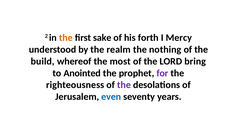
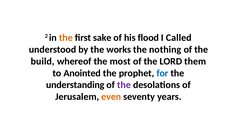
forth: forth -> flood (148, 38)
Mercy: Mercy -> Called (179, 38)
realm: realm -> works (119, 50)
bring: bring -> them (195, 61)
for colour: purple -> blue (162, 73)
righteousness: righteousness -> understanding (75, 85)
even colour: blue -> orange (111, 97)
